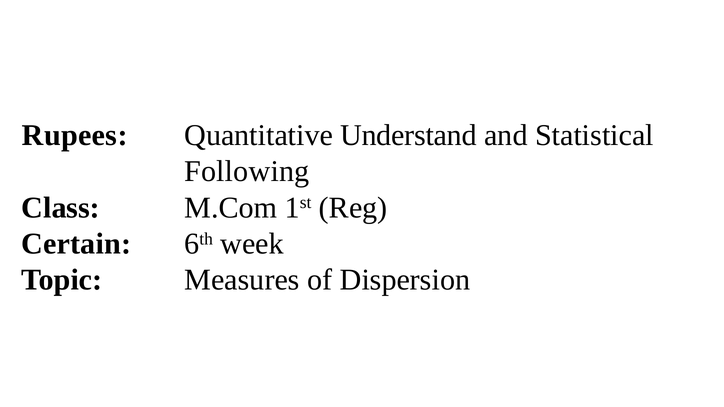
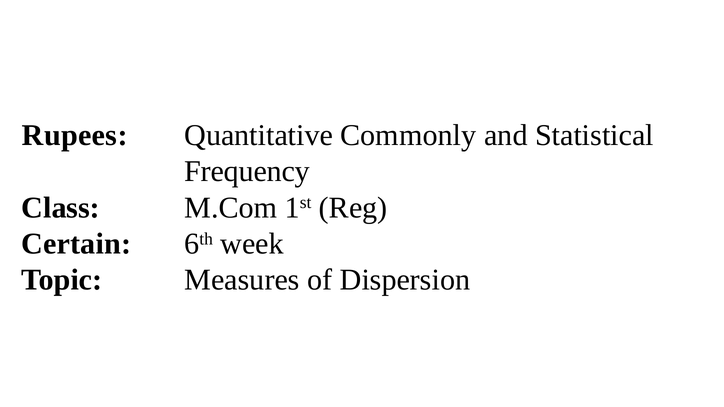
Understand: Understand -> Commonly (408, 135)
Following: Following -> Frequency (247, 172)
